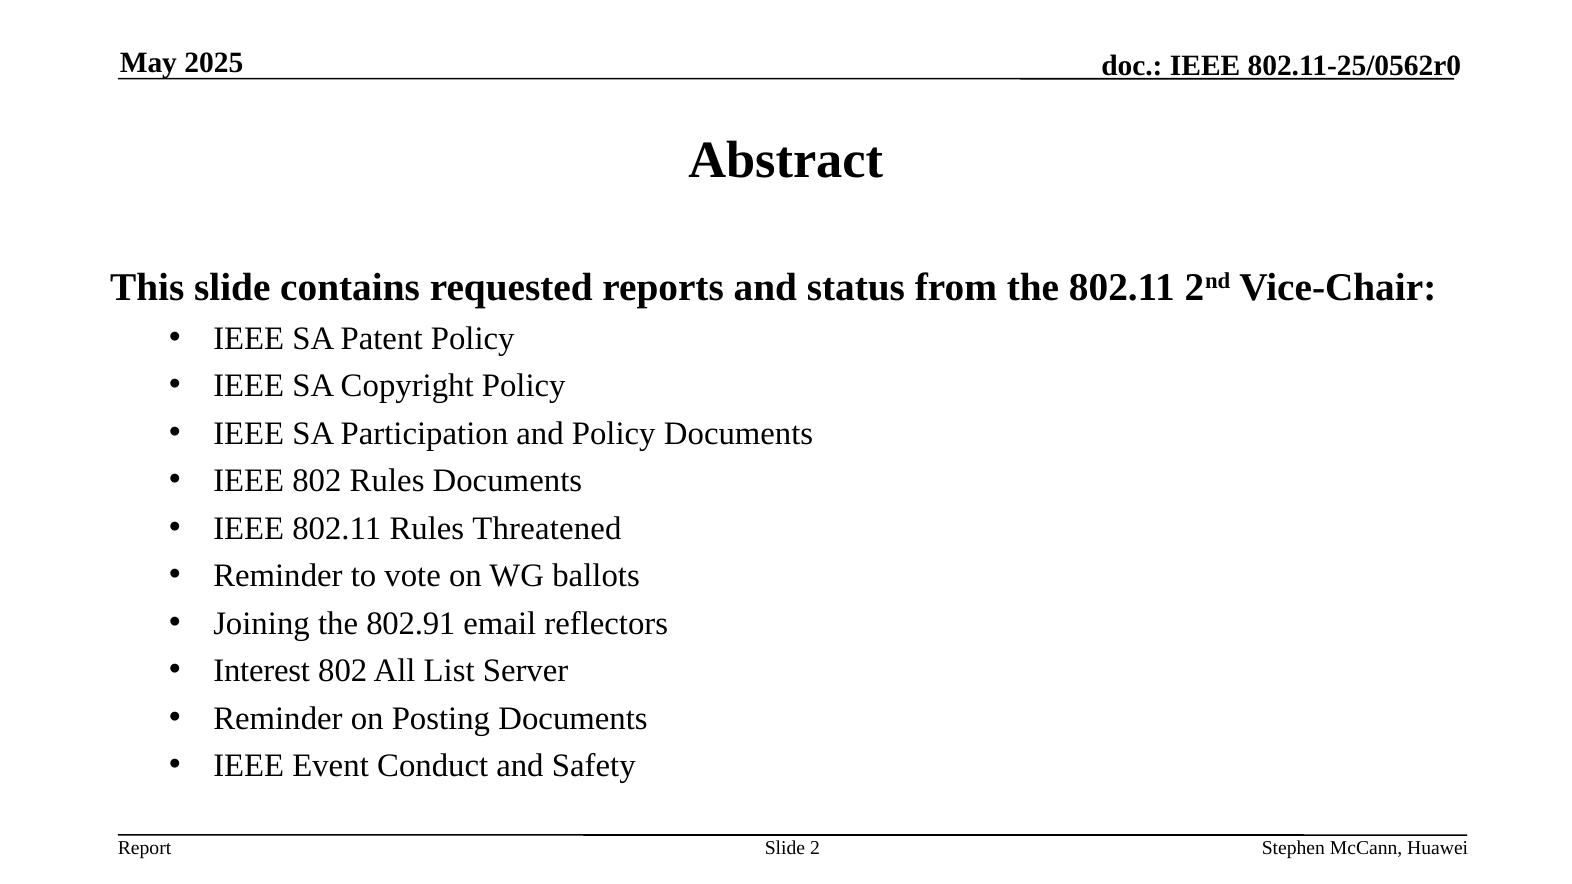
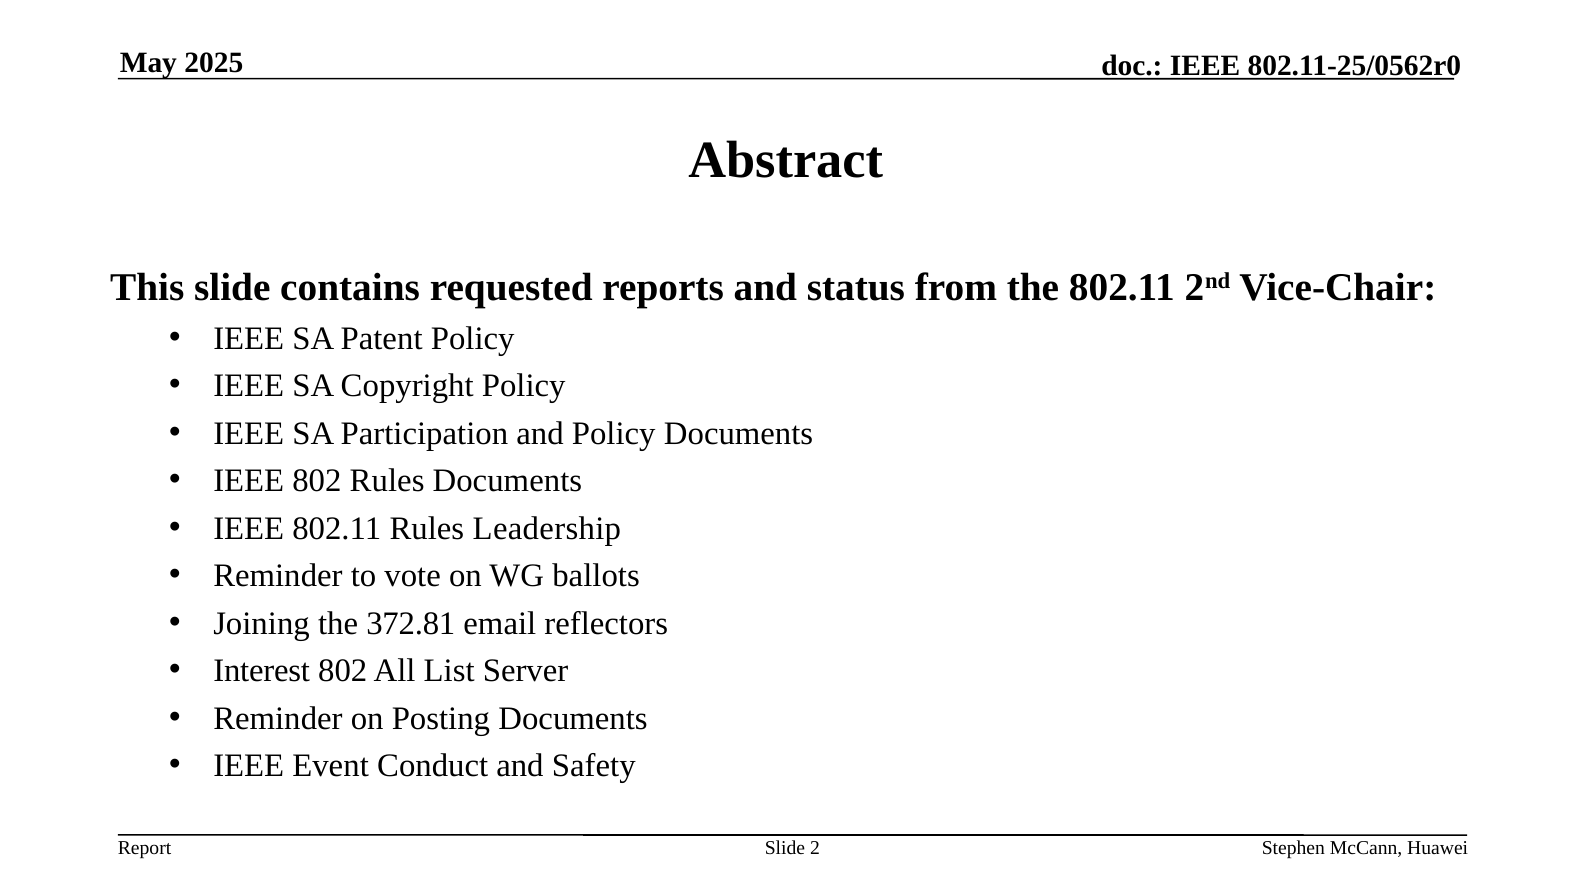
Threatened: Threatened -> Leadership (547, 529)
802.91: 802.91 -> 372.81 (411, 624)
